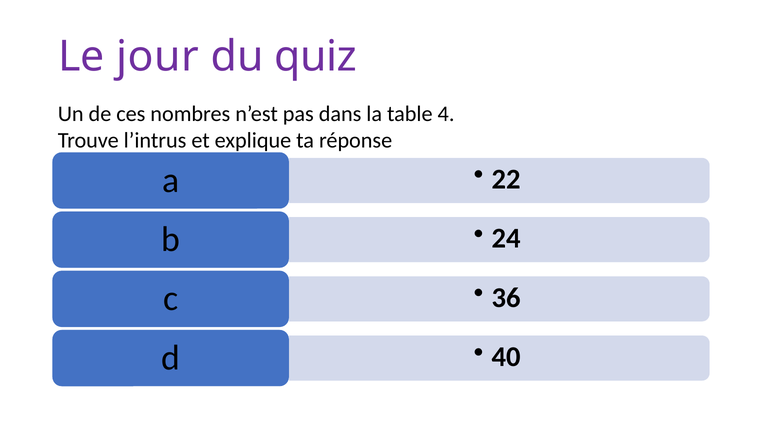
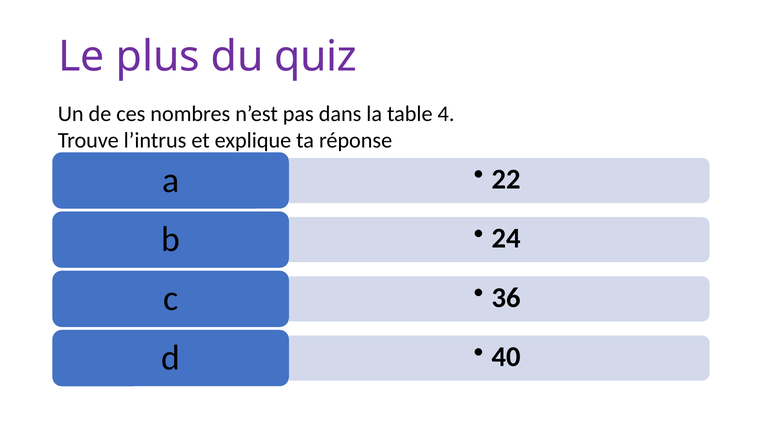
jour: jour -> plus (158, 57)
